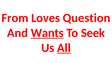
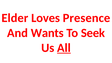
From: From -> Elder (15, 18)
Question: Question -> Presence (86, 18)
Wants underline: present -> none (47, 33)
